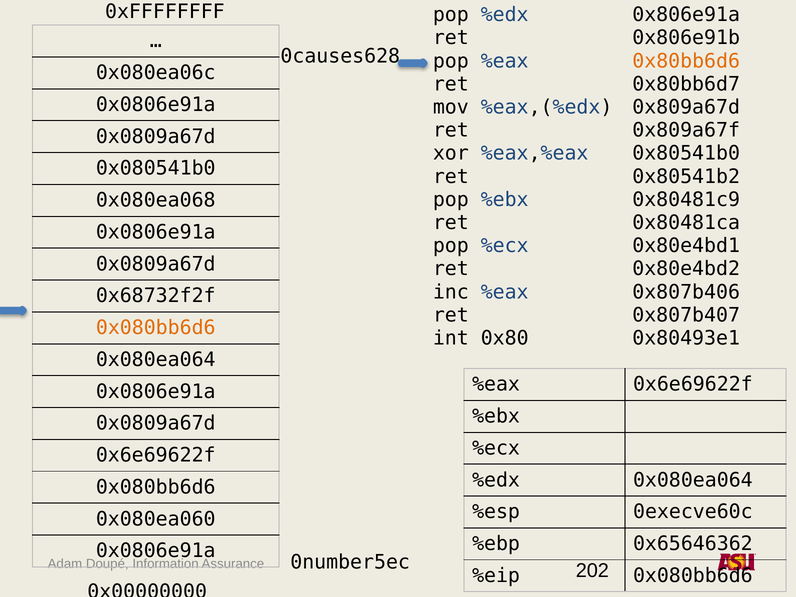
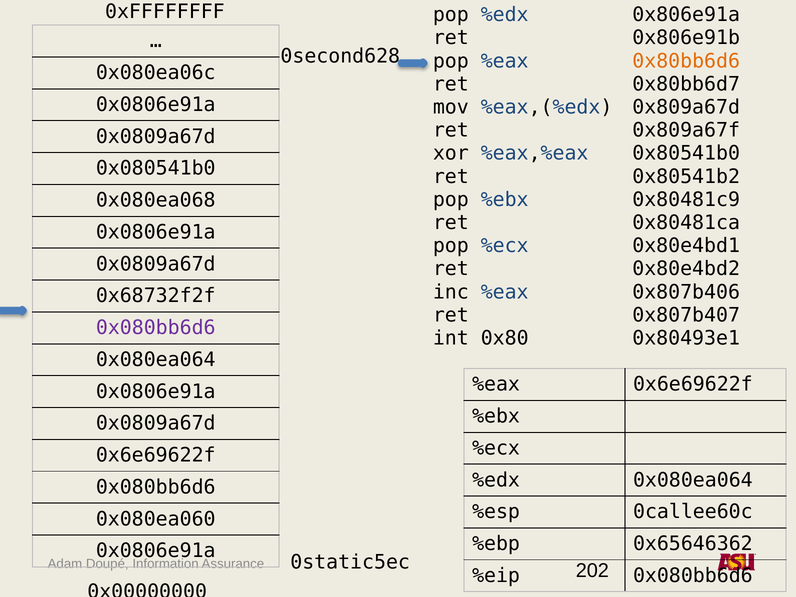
0causes628: 0causes628 -> 0second628 (340, 56)
0x080bb6d6 colour: orange -> purple (156, 328)
0execve60c: 0execve60c -> 0callee60c (693, 512)
0number5ec: 0number5ec -> 0static5ec (350, 562)
